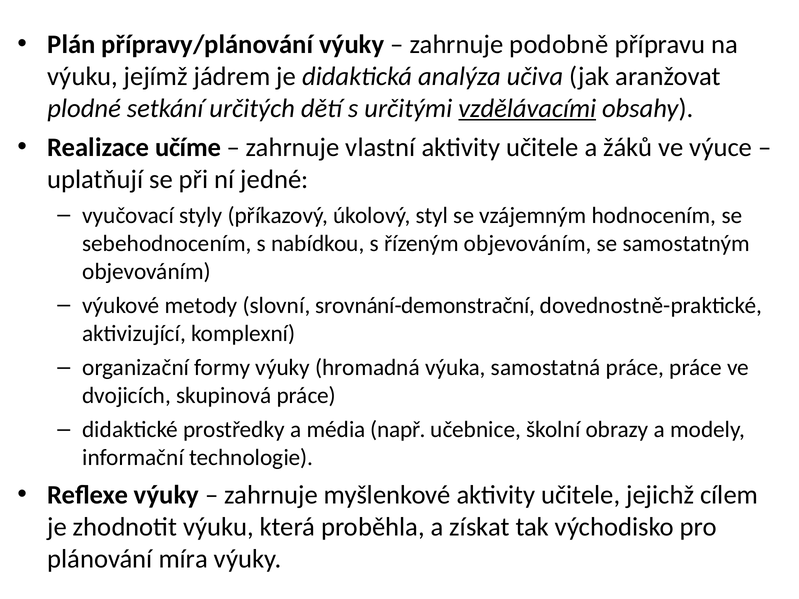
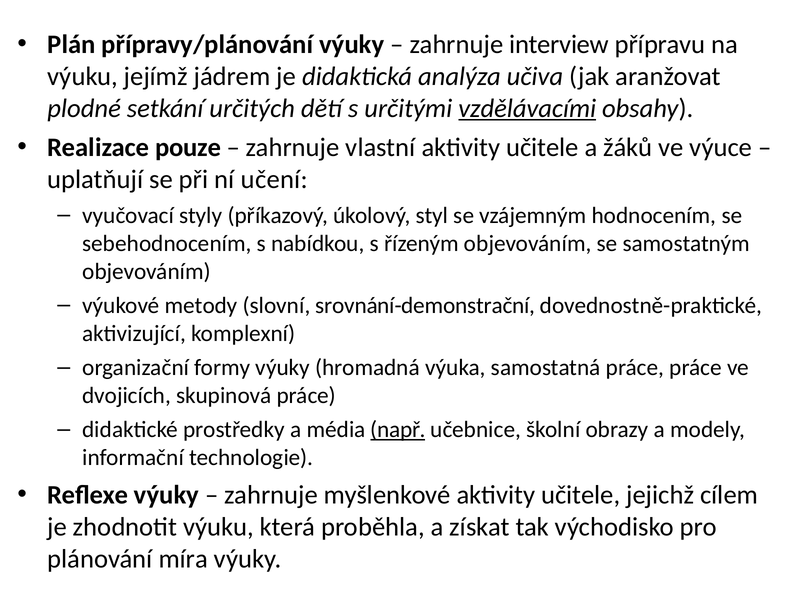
podobně: podobně -> interview (559, 45)
učíme: učíme -> pouze (188, 148)
jedné: jedné -> učení (274, 180)
např underline: none -> present (398, 430)
